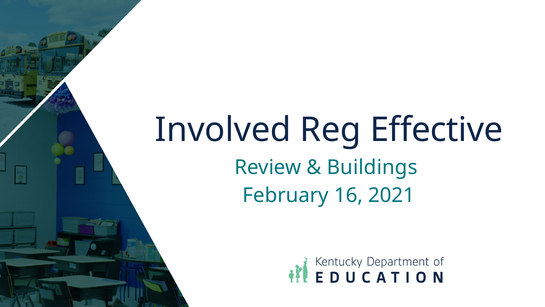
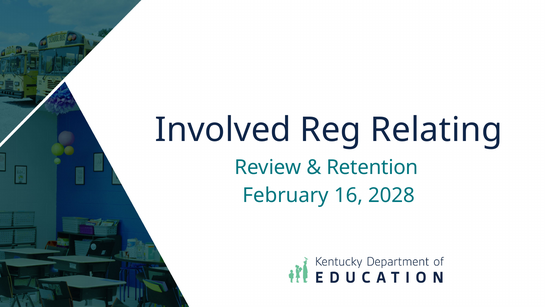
Effective: Effective -> Relating (436, 130)
Buildings: Buildings -> Retention (372, 167)
2021: 2021 -> 2028 (392, 195)
